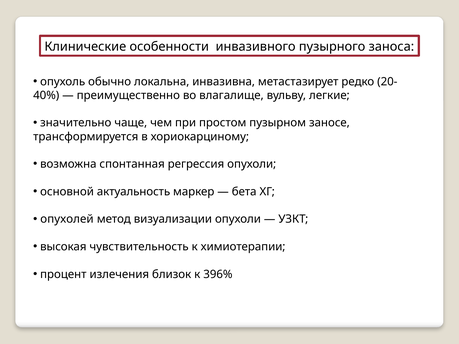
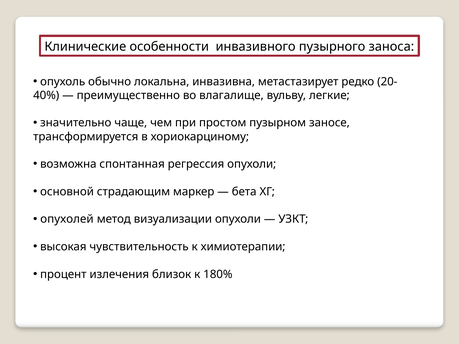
актуальность: актуальность -> страдающим (133, 192)
396%: 396% -> 180% (218, 274)
